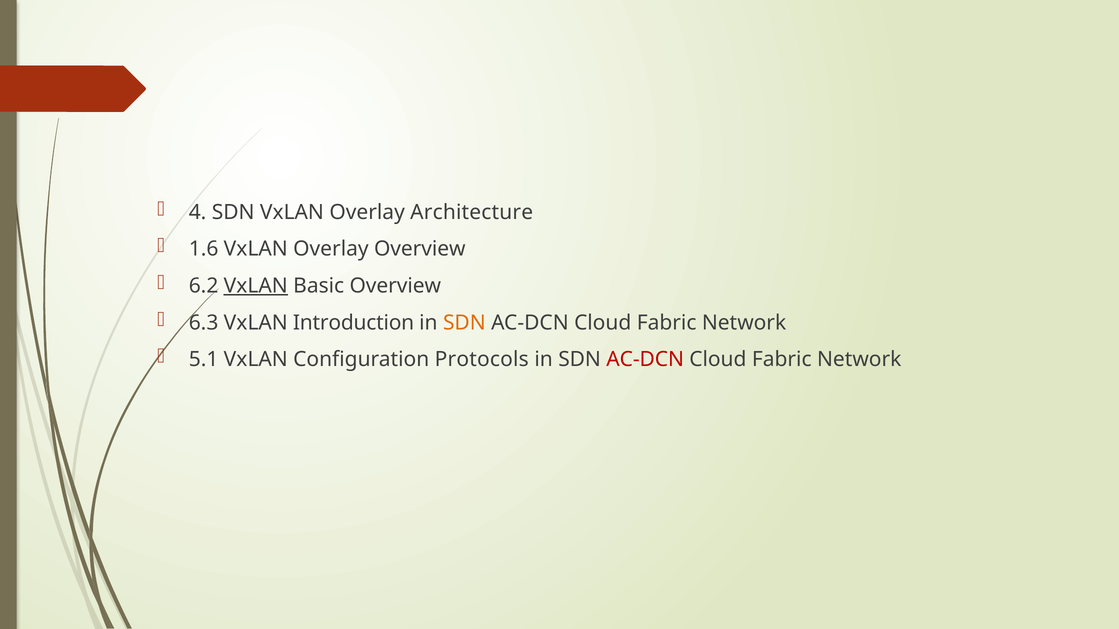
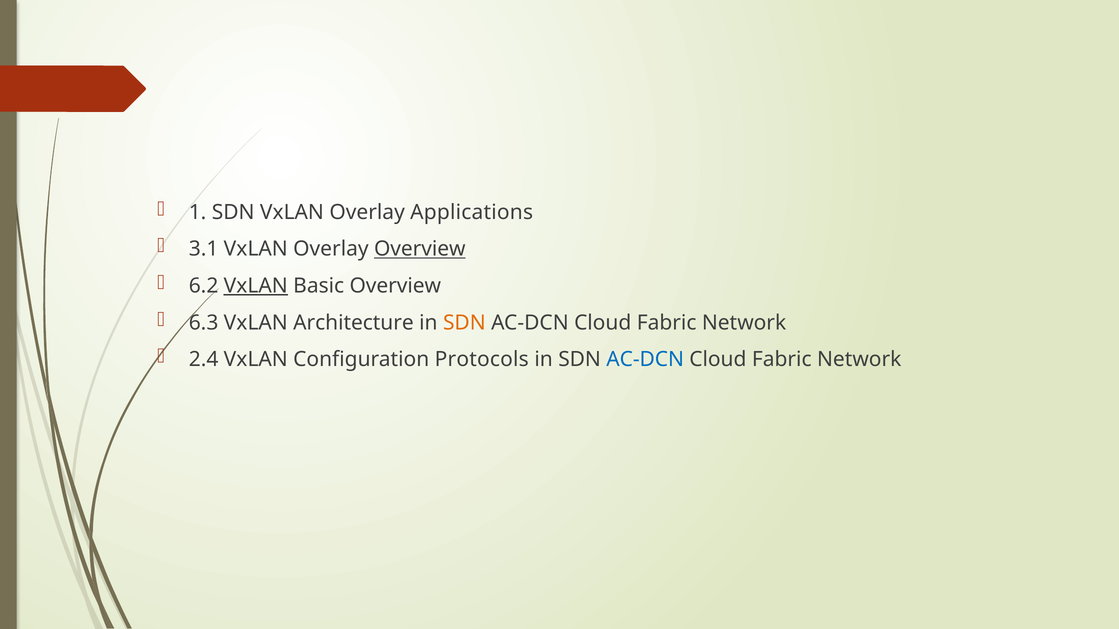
4: 4 -> 1 (198, 212)
Architecture: Architecture -> Applications (472, 212)
1.6: 1.6 -> 3.1 (204, 249)
Overview underline: none -> present (420, 249)
Introduction: Introduction -> Architecture (353, 323)
5.1: 5.1 -> 2.4 (204, 360)
AC-DCN colour: red -> blue (645, 360)
